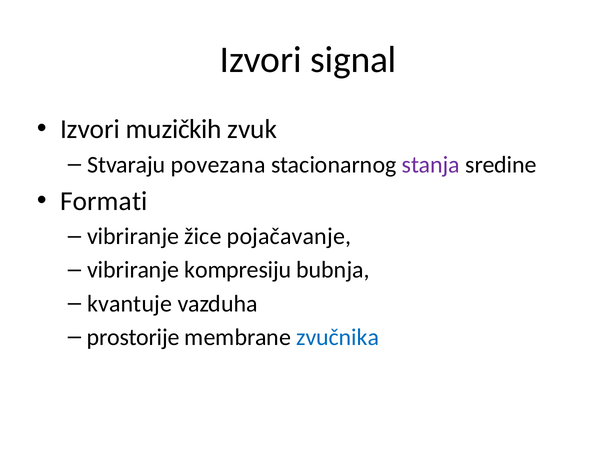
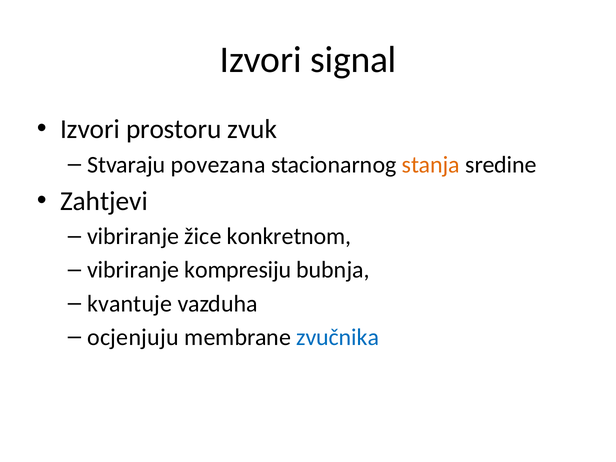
muzičkih: muzičkih -> prostoru (174, 129)
stanja colour: purple -> orange (431, 165)
Formati: Formati -> Zahtjevi (104, 201)
pojačavanje: pojačavanje -> konkretnom (289, 237)
prostorije: prostorije -> ocjenjuju (133, 337)
